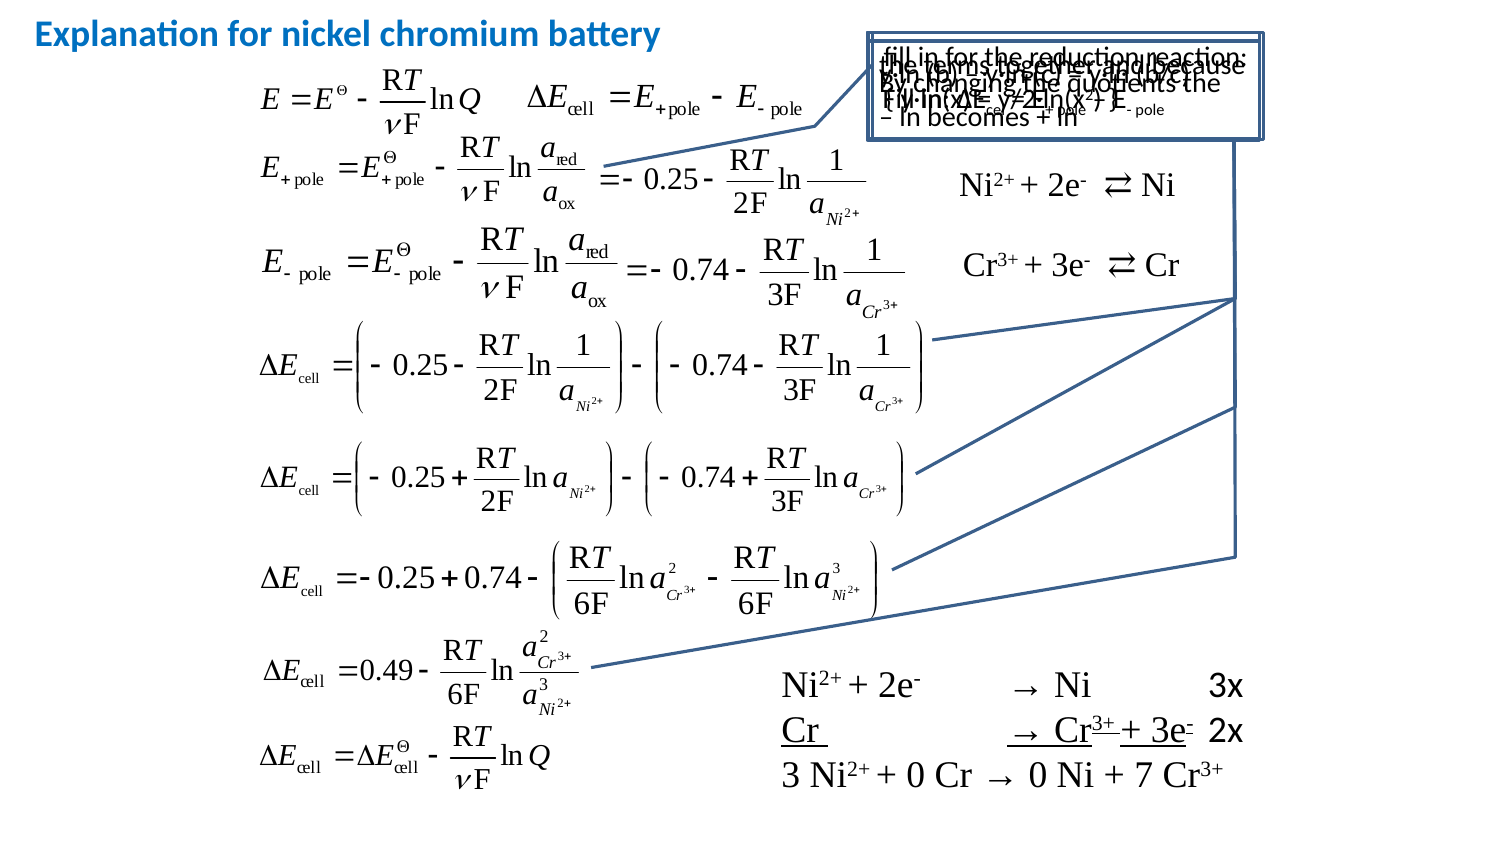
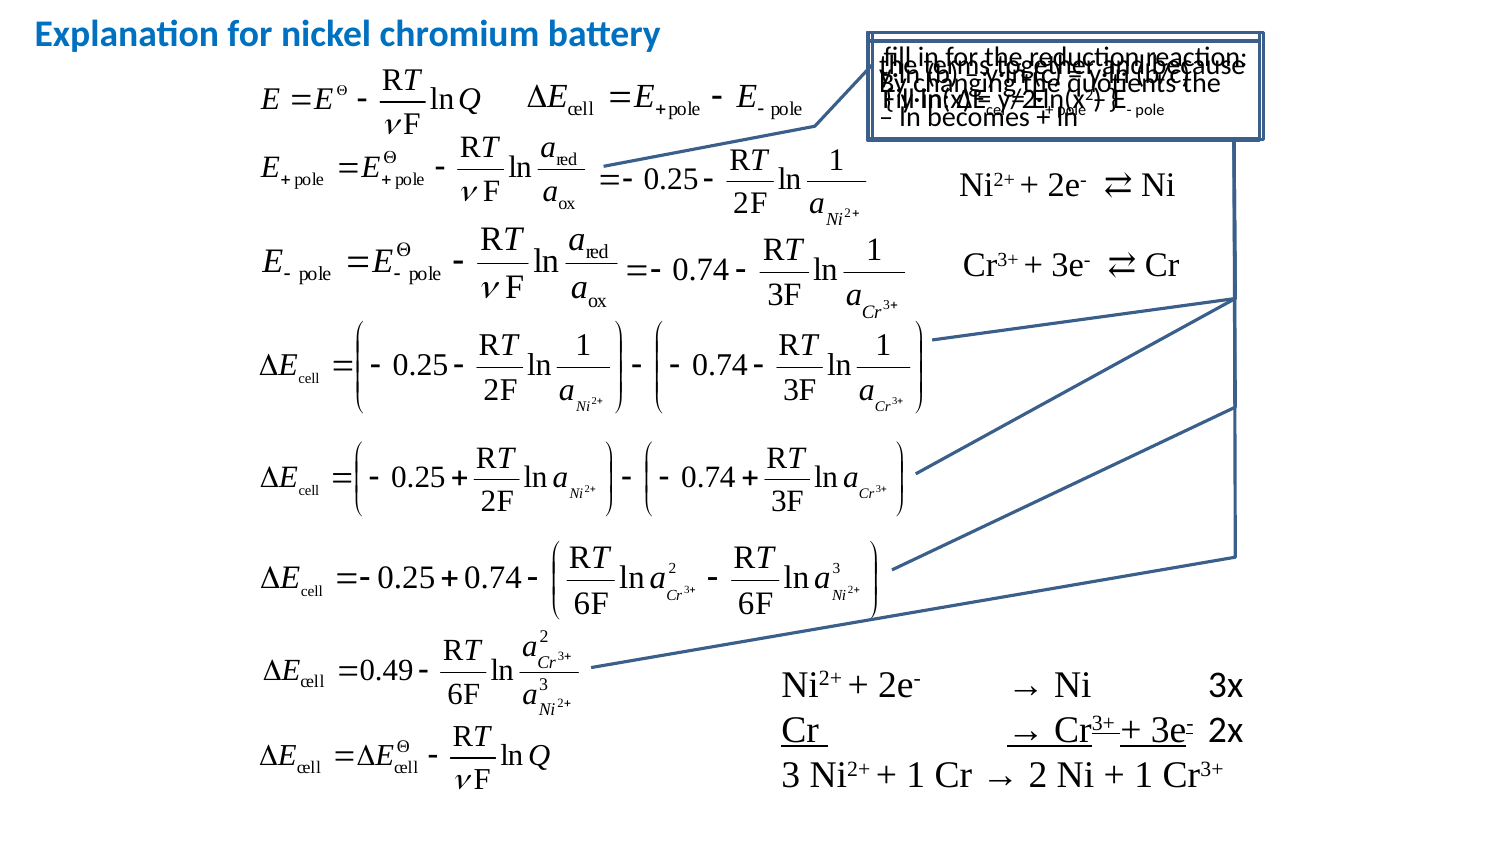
0: 0 -> 1 (916, 775)
0: 0 -> 2 (1038, 775)
7: 7 -> 1 (1144, 775)
